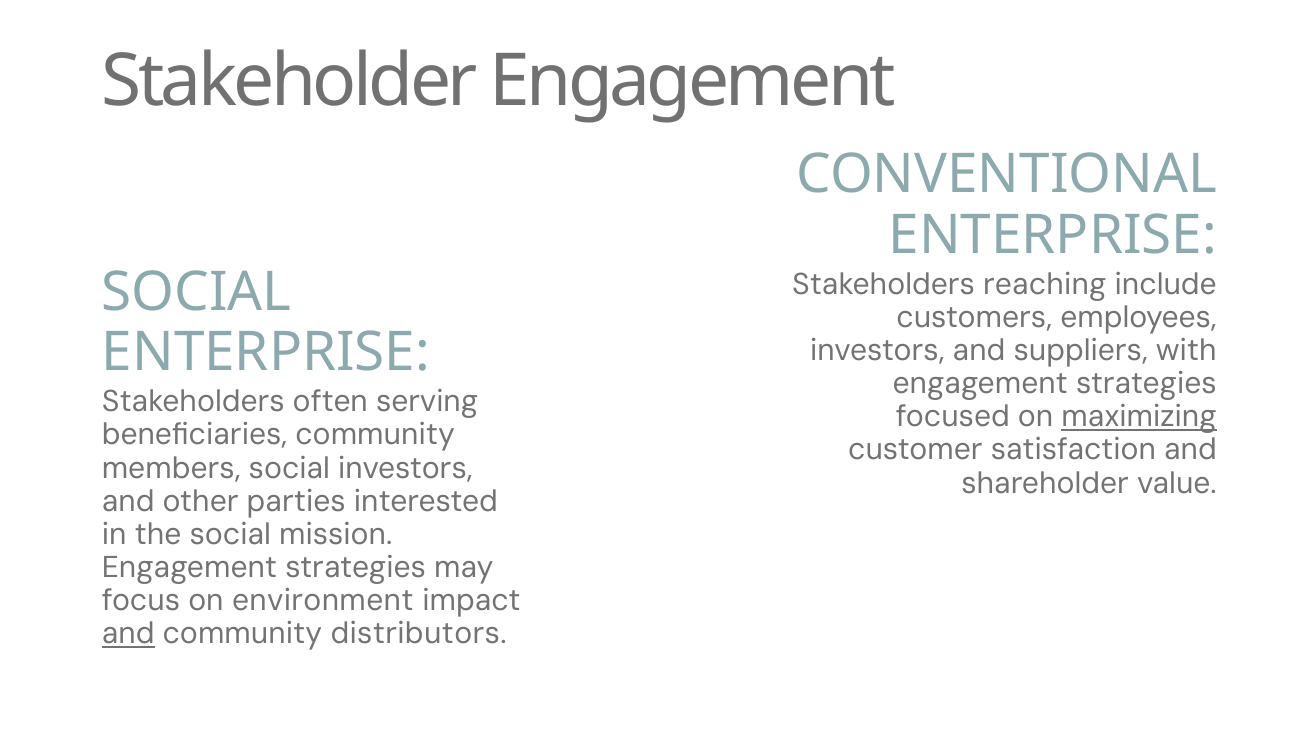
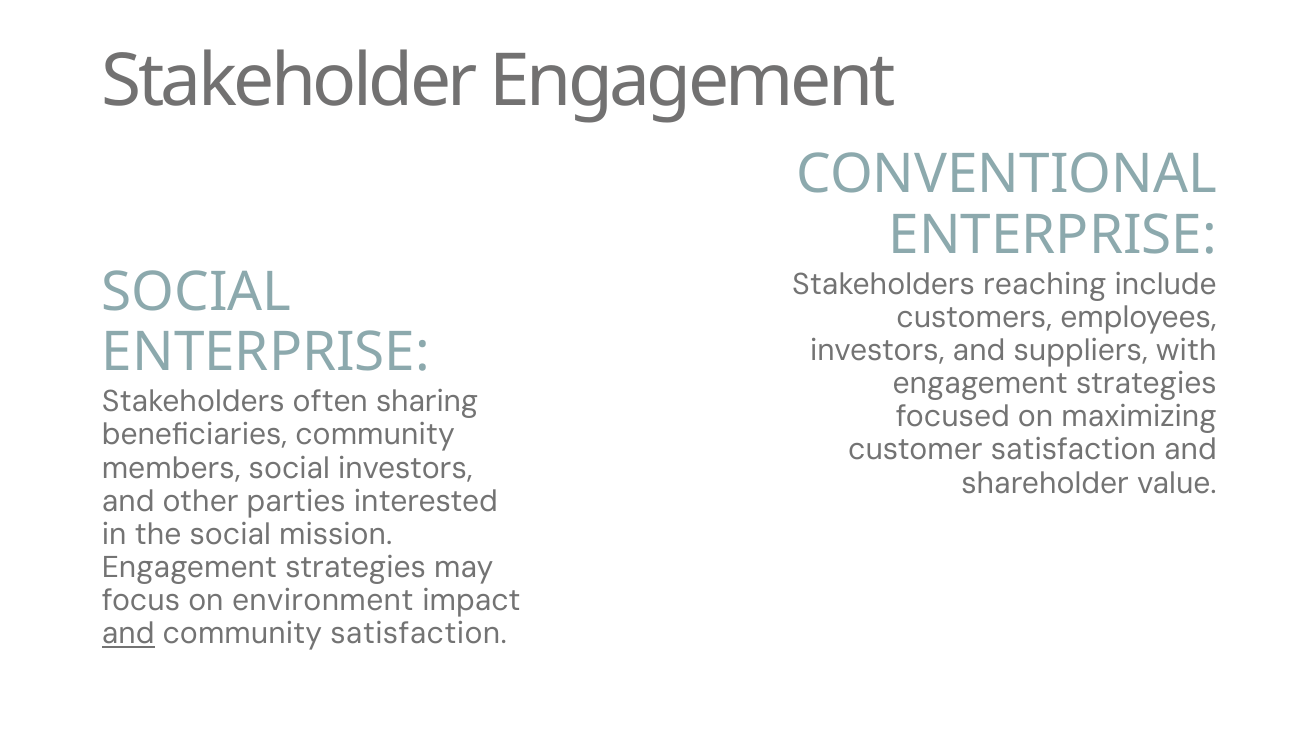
serving: serving -> sharing (427, 402)
maximizing underline: present -> none (1139, 417)
community distributors: distributors -> satisfaction (419, 634)
